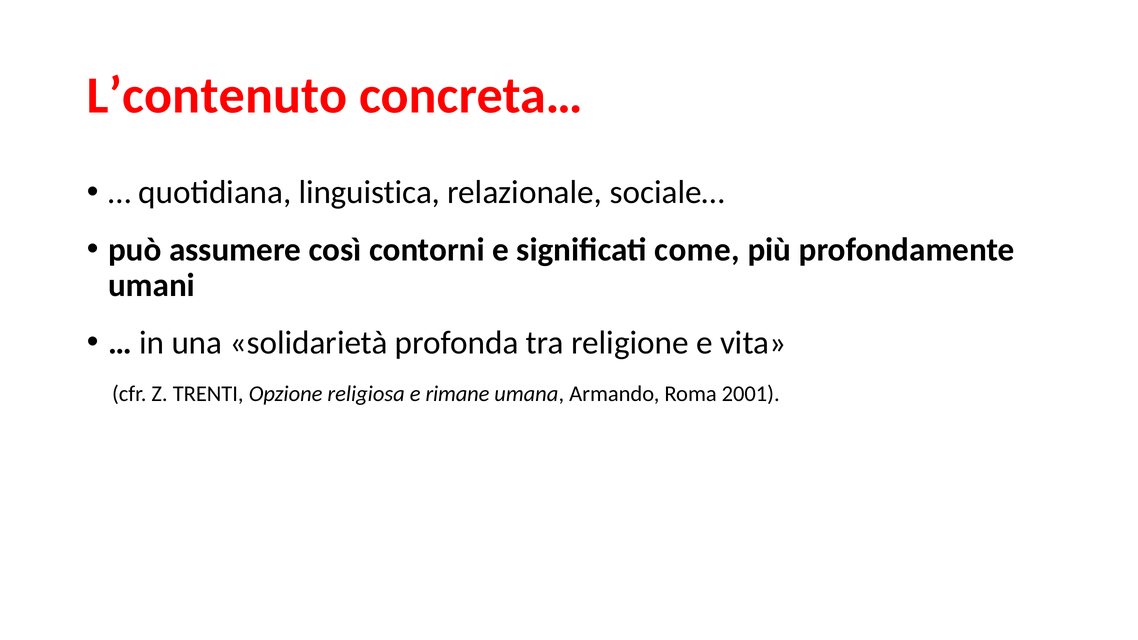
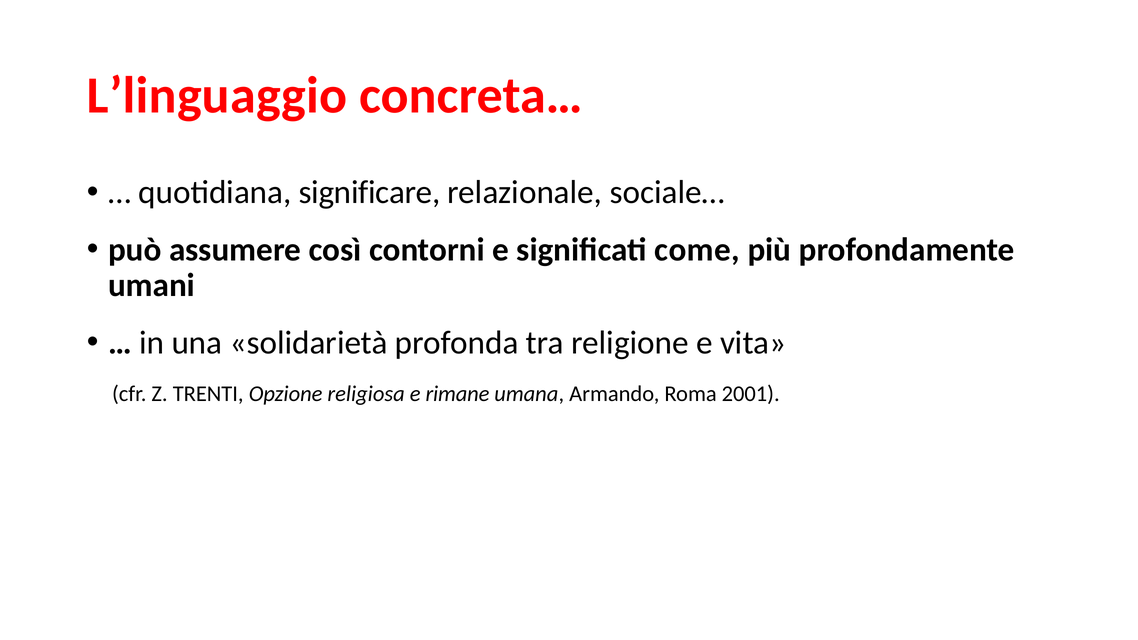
L’contenuto: L’contenuto -> L’linguaggio (217, 96)
linguistica: linguistica -> significare (370, 192)
